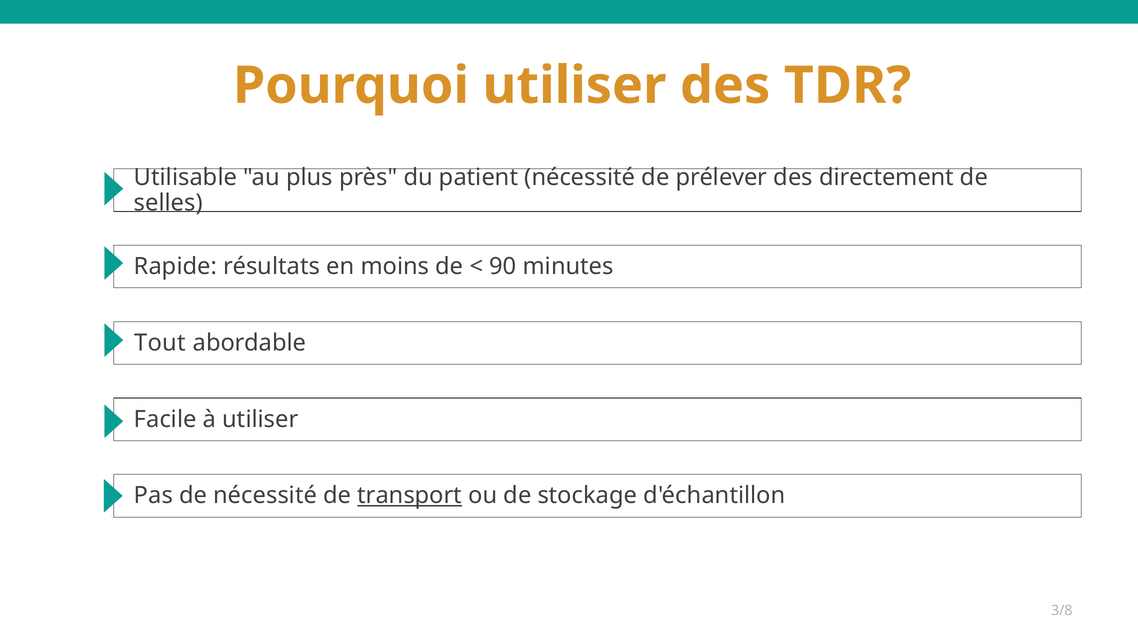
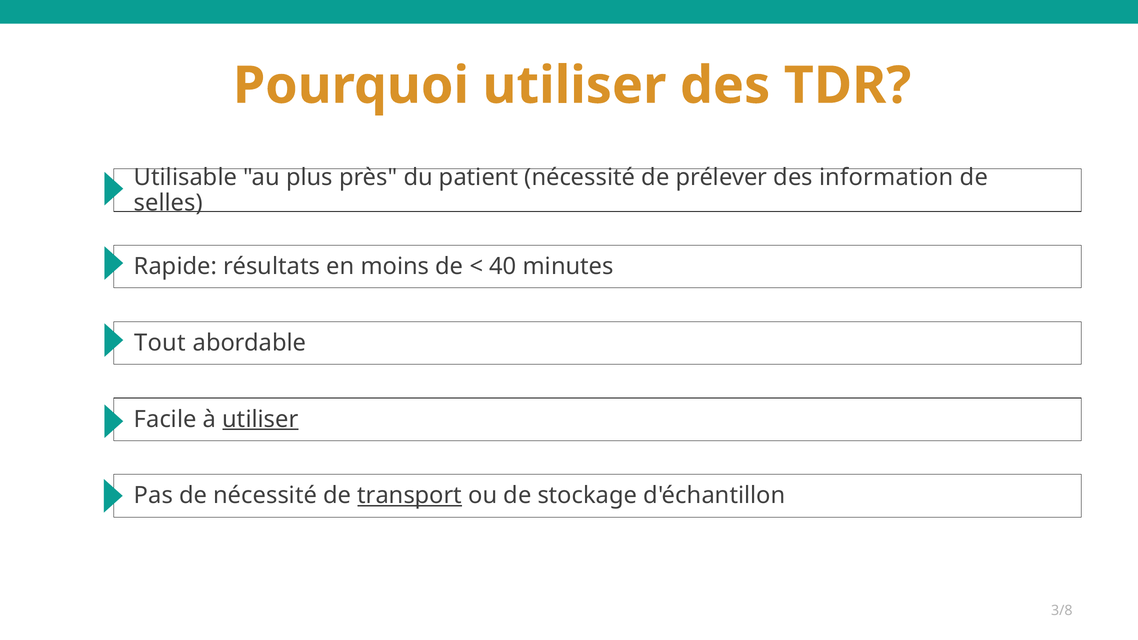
directement: directement -> information (886, 177)
90: 90 -> 40 (503, 266)
utiliser underline: none -> present (260, 419)
